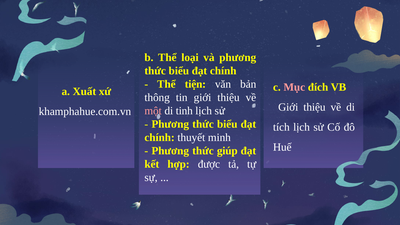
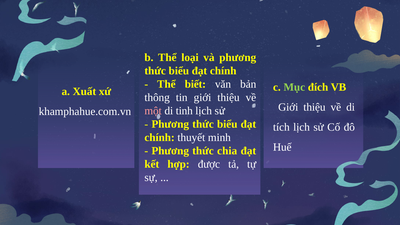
tiện: tiện -> biết (195, 84)
Mục colour: pink -> light green (294, 87)
giúp: giúp -> chia (227, 151)
